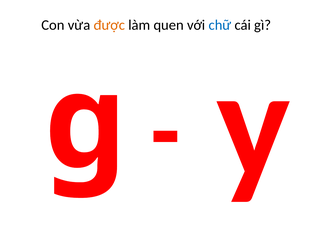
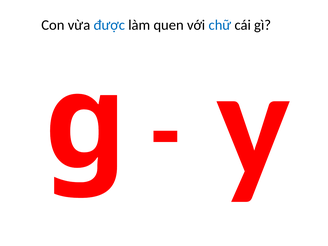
được colour: orange -> blue (109, 25)
